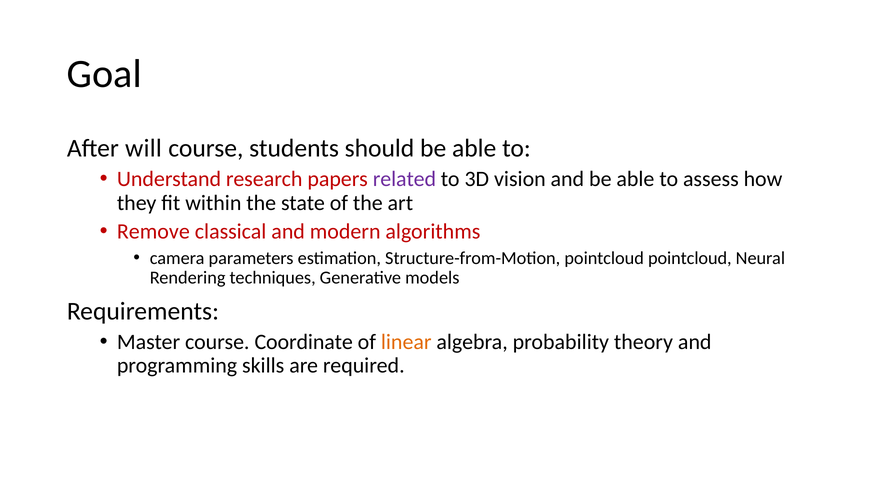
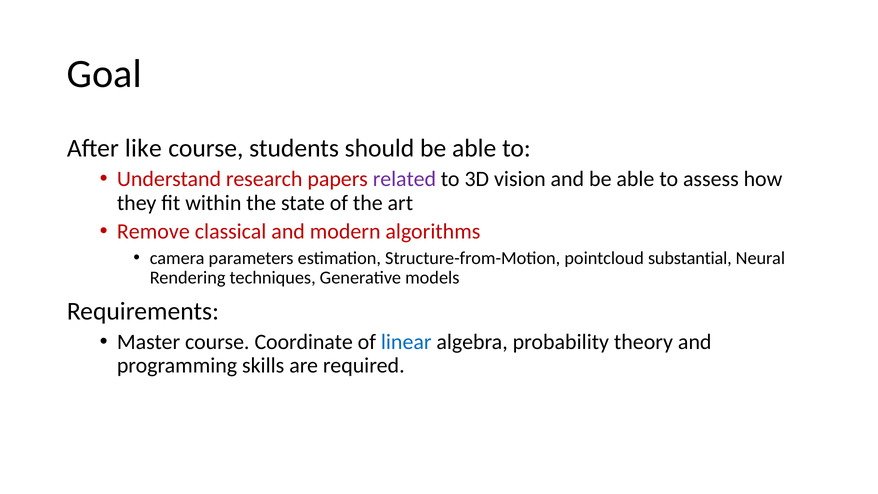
will: will -> like (143, 148)
pointcloud pointcloud: pointcloud -> substantial (690, 258)
linear colour: orange -> blue (406, 342)
